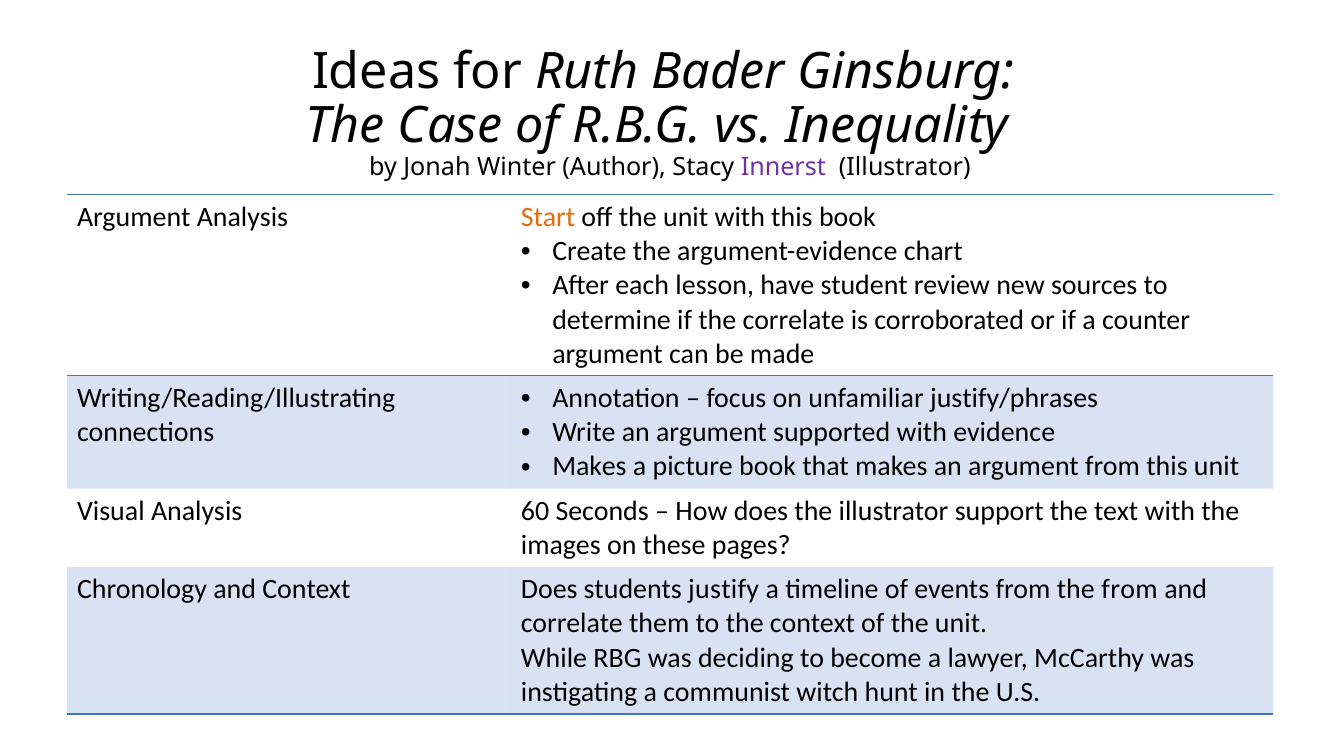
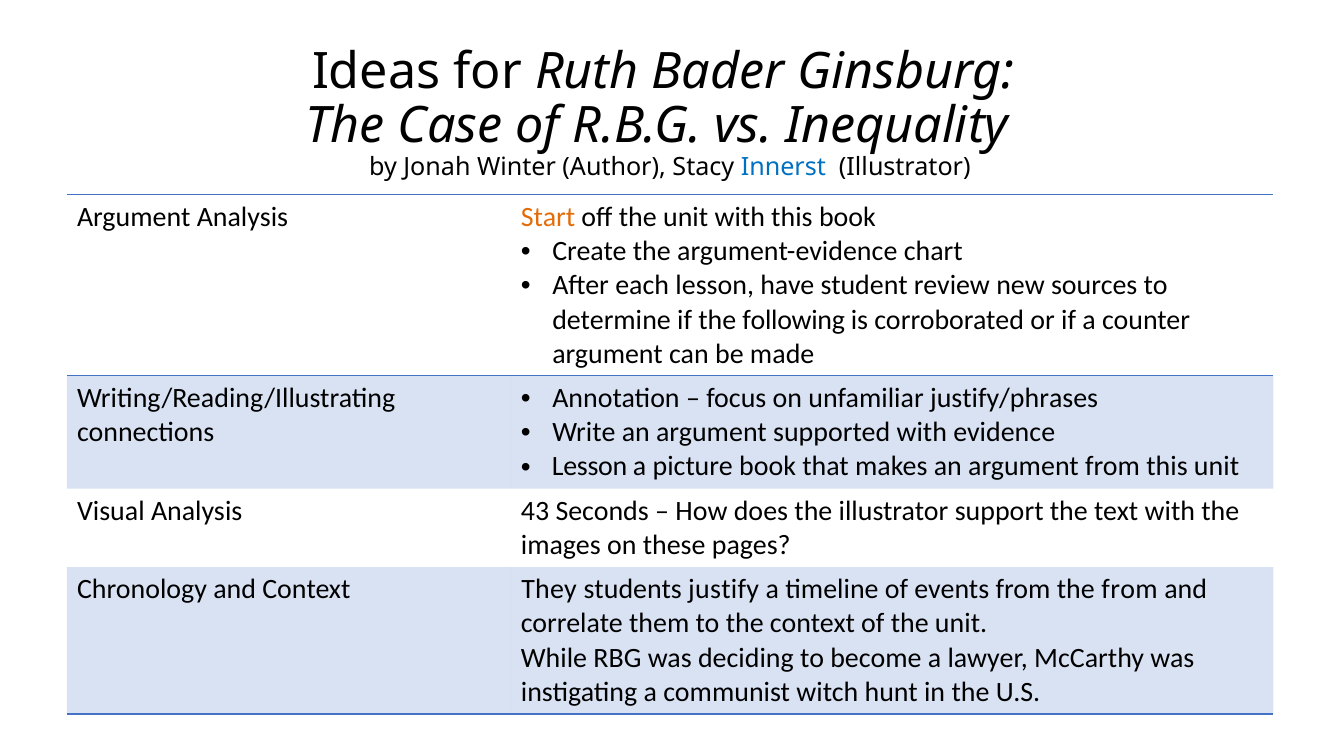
Innerst colour: purple -> blue (783, 167)
the correlate: correlate -> following (794, 320)
Makes: Makes -> Lesson (590, 467)
60: 60 -> 43 (535, 511)
Context Does: Does -> They (549, 589)
